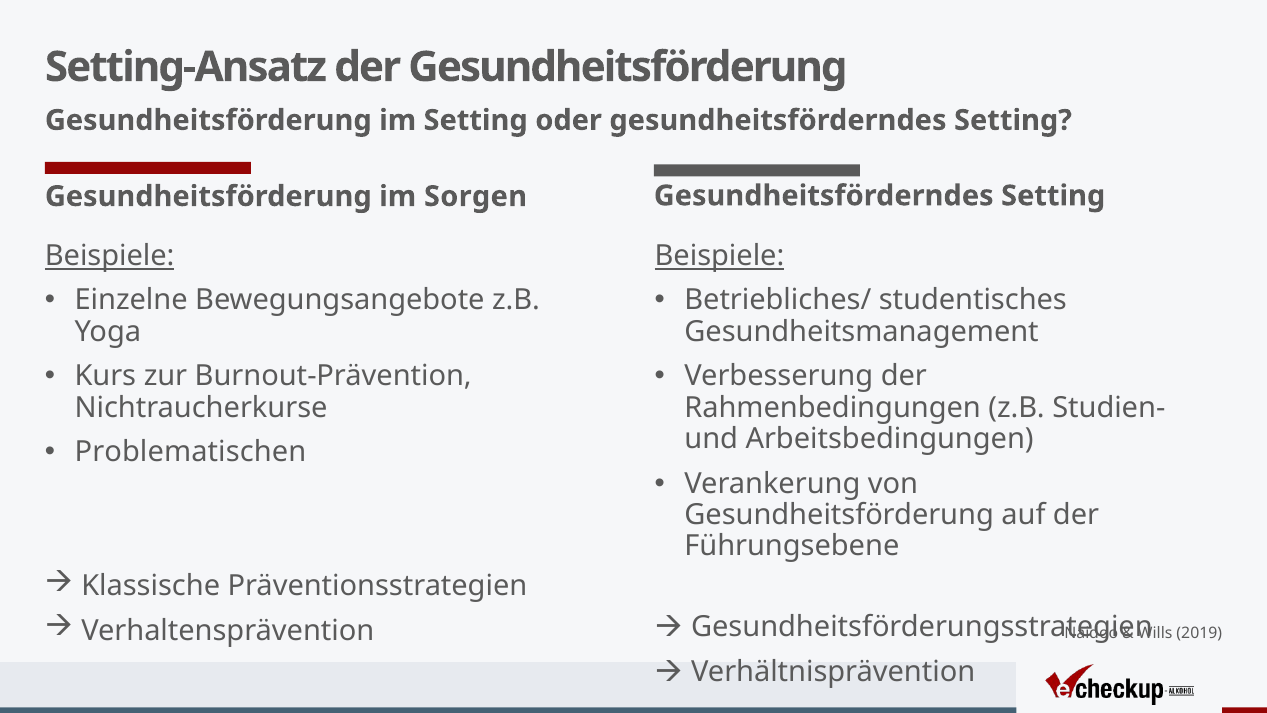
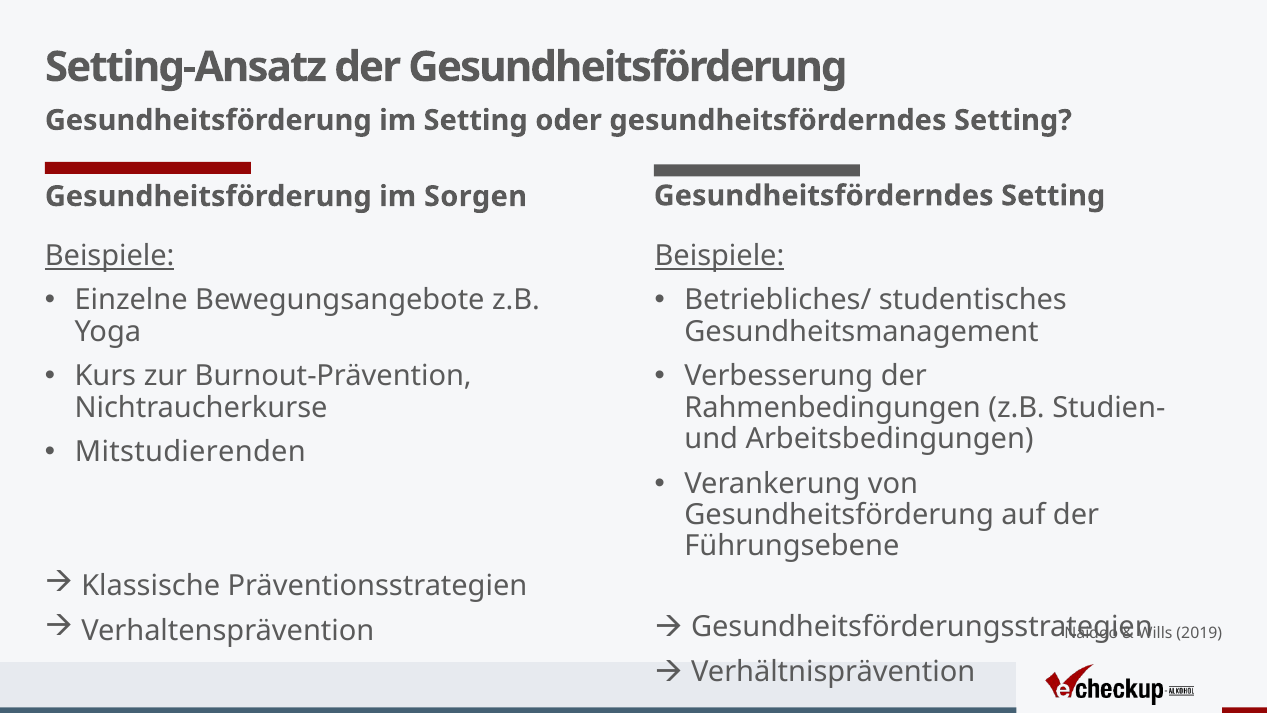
Problematischen: Problematischen -> Mitstudierenden (190, 452)
